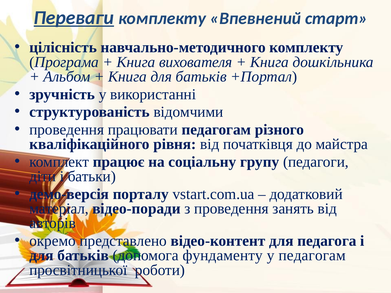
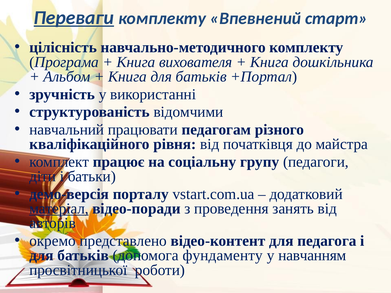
проведення: проведення -> навчальний (67, 130)
матеріал underline: none -> present (59, 209)
у педагогам: педагогам -> навчанням (312, 256)
